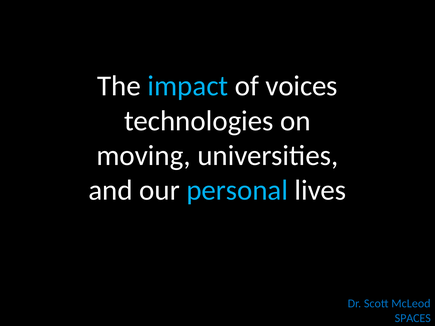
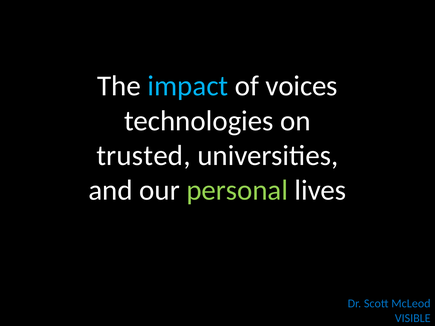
moving: moving -> trusted (143, 156)
personal colour: light blue -> light green (237, 191)
SPACES: SPACES -> VISIBLE (413, 318)
